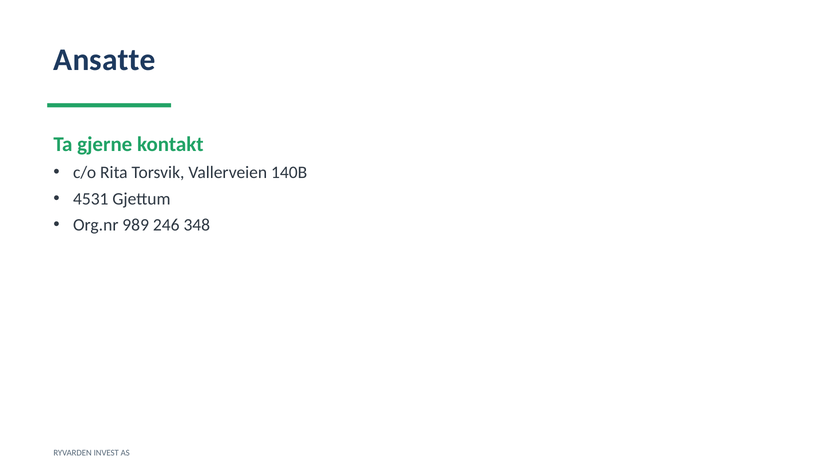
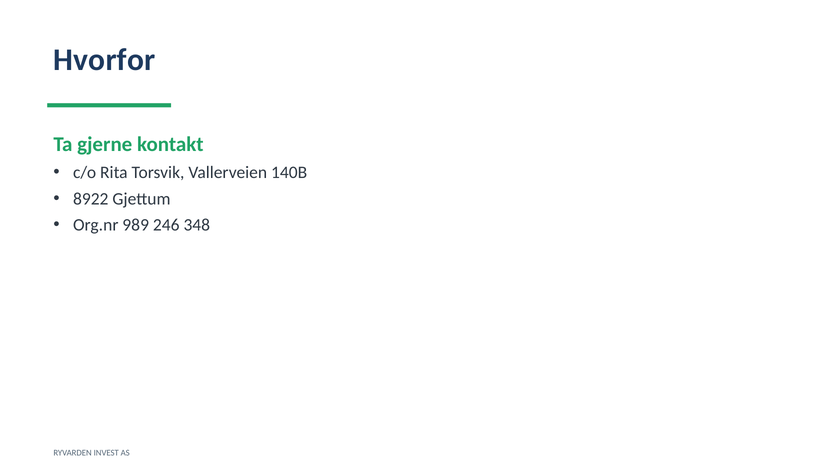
Ansatte: Ansatte -> Hvorfor (104, 60)
4531: 4531 -> 8922 (91, 199)
